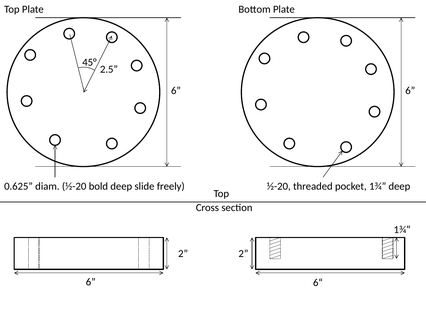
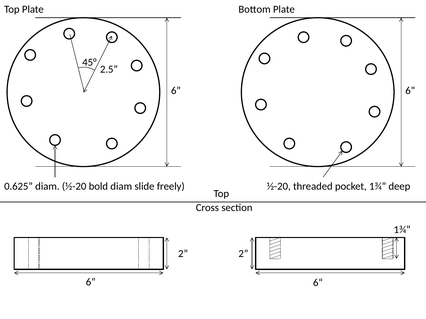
bold deep: deep -> diam (121, 187)
